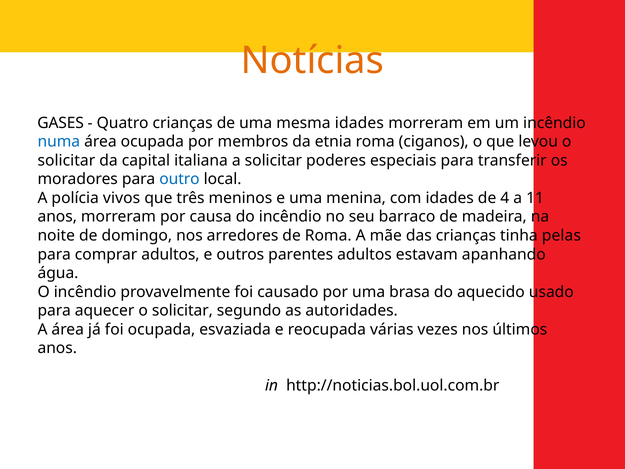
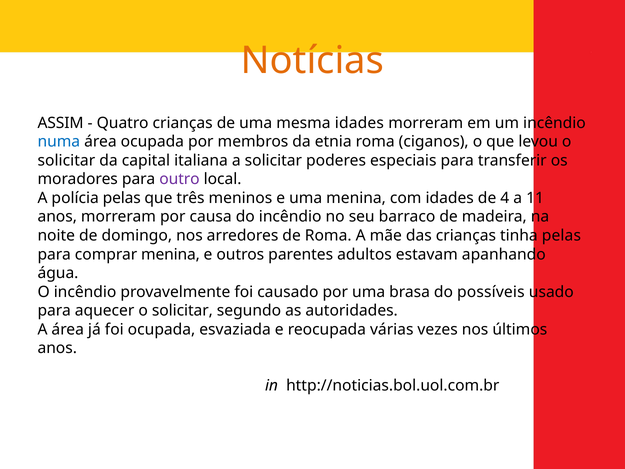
GASES: GASES -> ASSIM (61, 123)
outro colour: blue -> purple (179, 179)
polícia vivos: vivos -> pelas (122, 198)
comprar adultos: adultos -> menina (170, 254)
aquecido: aquecido -> possíveis (491, 292)
